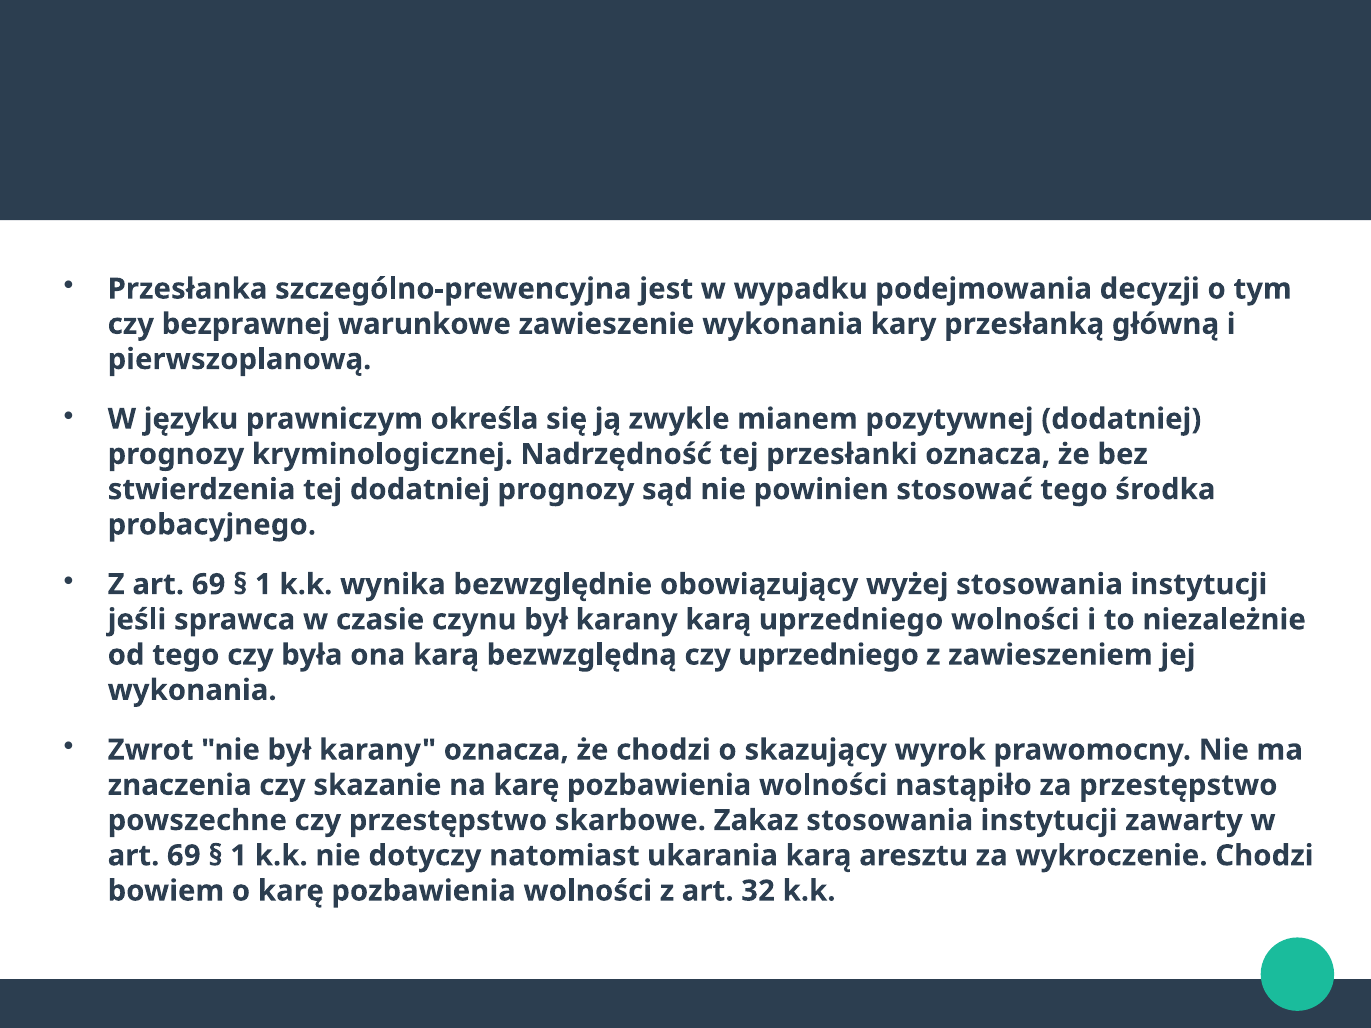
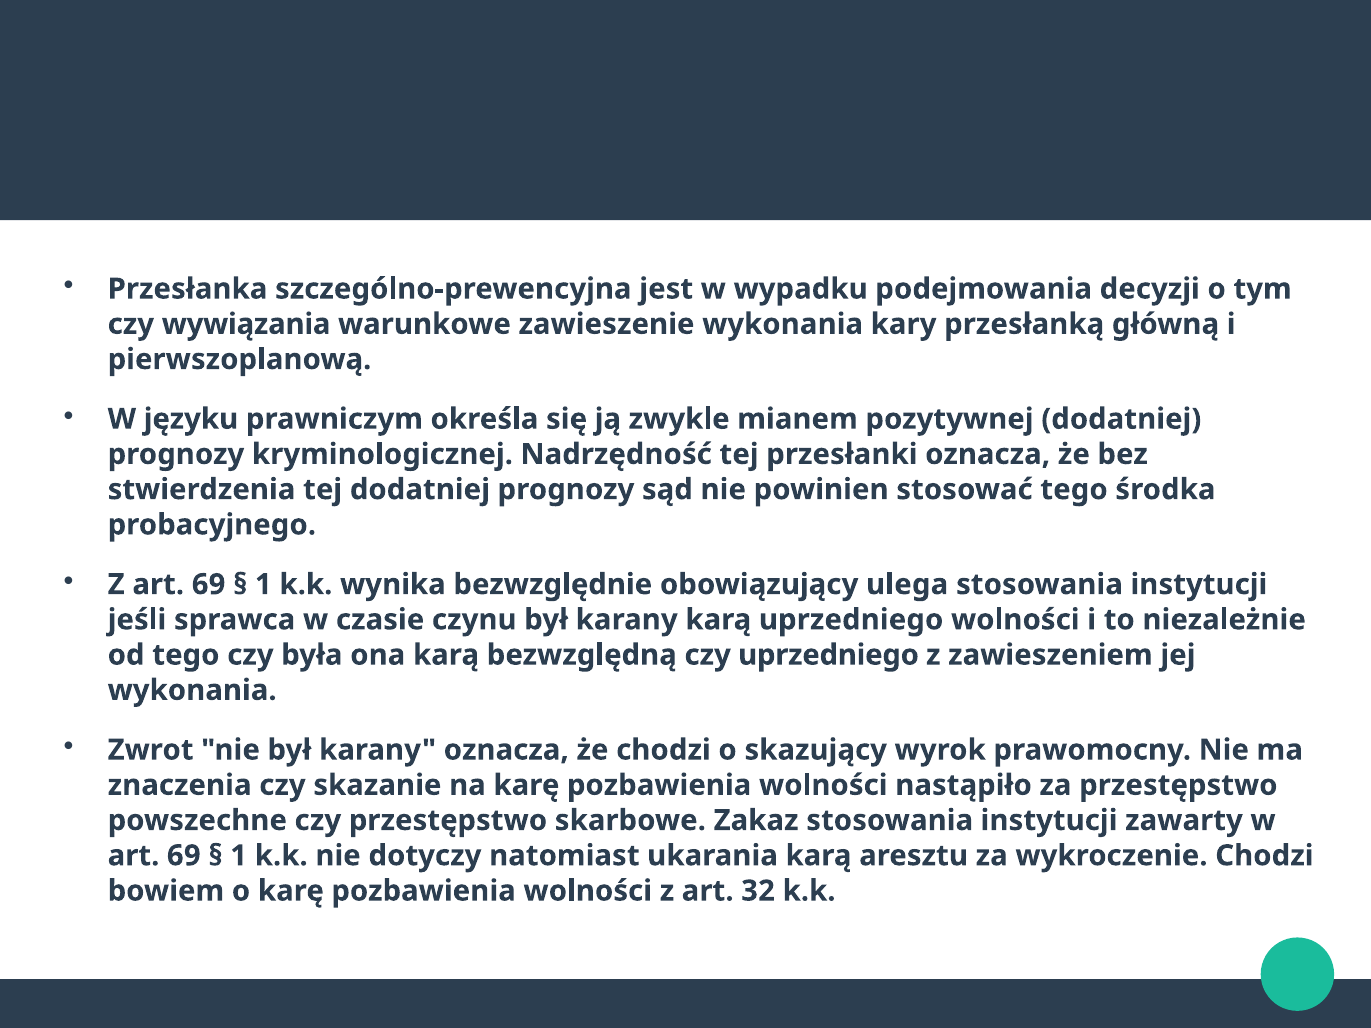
bezprawnej: bezprawnej -> wywiązania (246, 324)
wyżej: wyżej -> ulega (907, 585)
